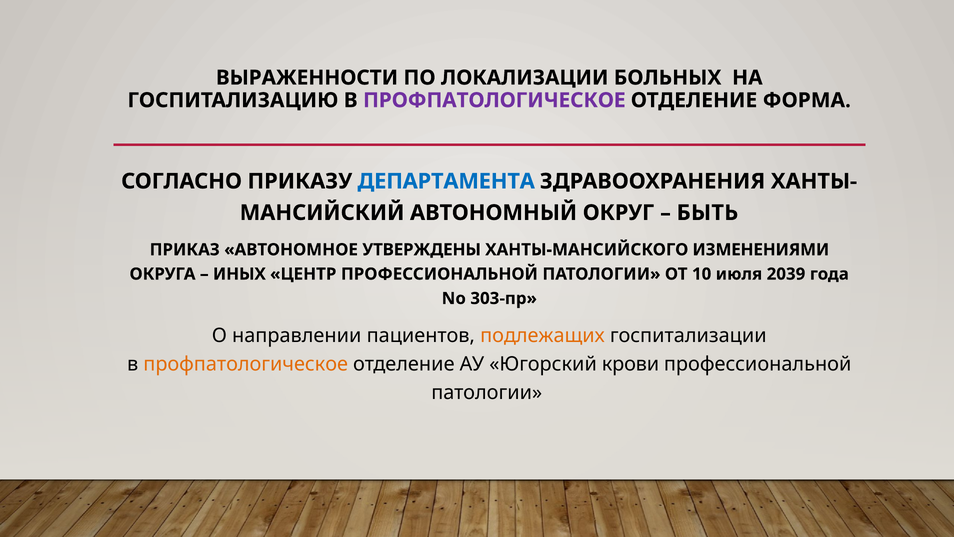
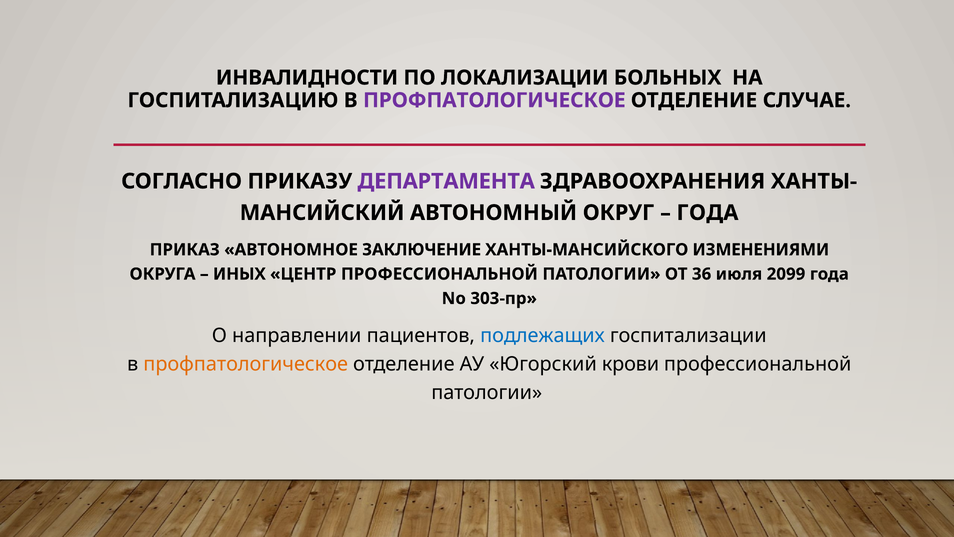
ВЫРАЖЕННОСТИ: ВЫРАЖЕННОСТИ -> ИНВАЛИДНОСТИ (307, 78)
ФОРМА: ФОРМА -> СЛУЧАЕ (807, 100)
ДЕПАРТАМЕНТА colour: blue -> purple (446, 181)
БЫТЬ: БЫТЬ -> ГОДА (707, 213)
УТВЕРЖДЕНЫ: УТВЕРЖДЕНЫ -> ЗАКЛЮЧЕНИЕ (422, 250)
10: 10 -> 36 (702, 274)
2039: 2039 -> 2099 (786, 274)
подлежащих colour: orange -> blue (542, 335)
